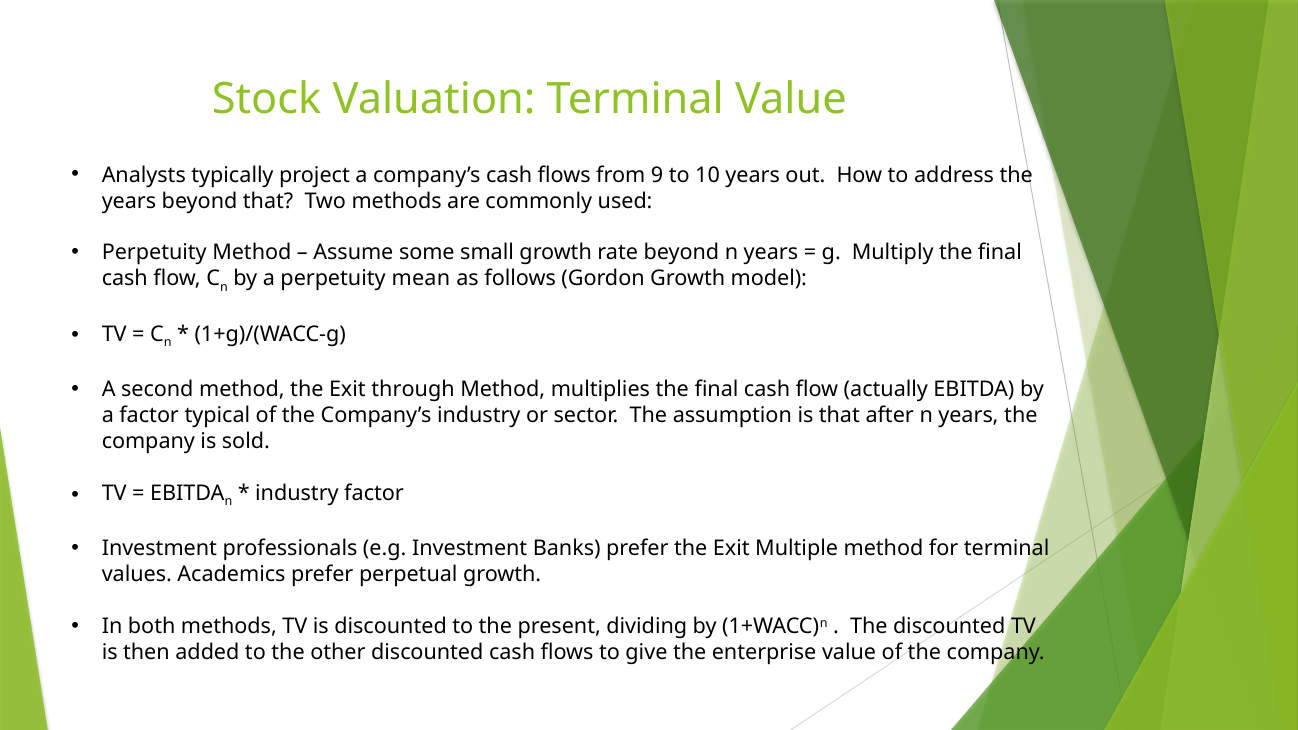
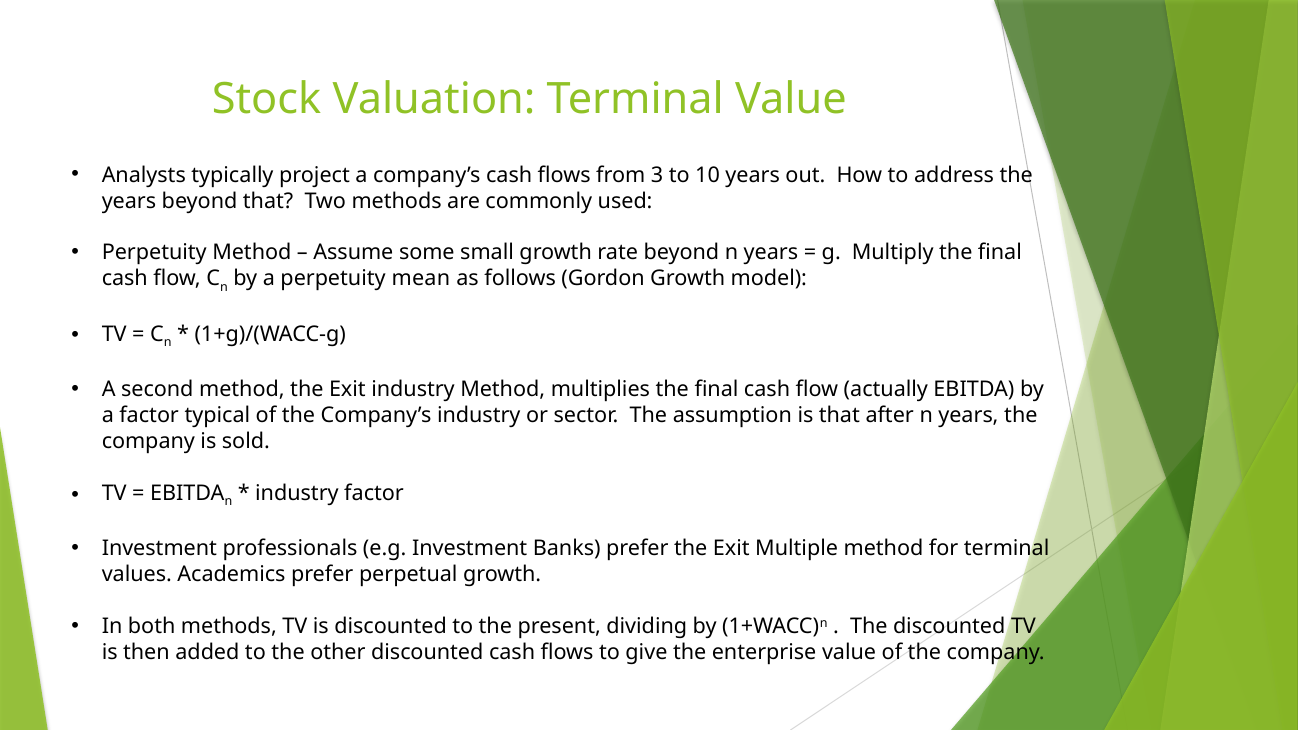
9: 9 -> 3 (657, 175)
Exit through: through -> industry (413, 390)
